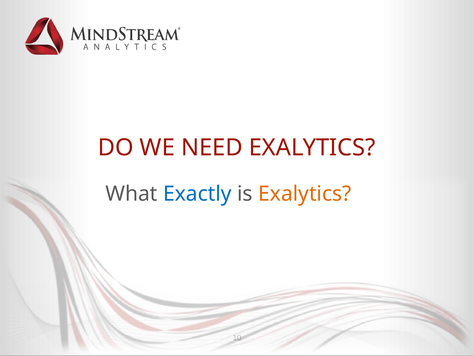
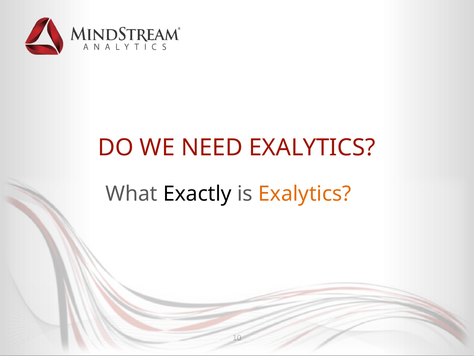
Exactly colour: blue -> black (197, 193)
